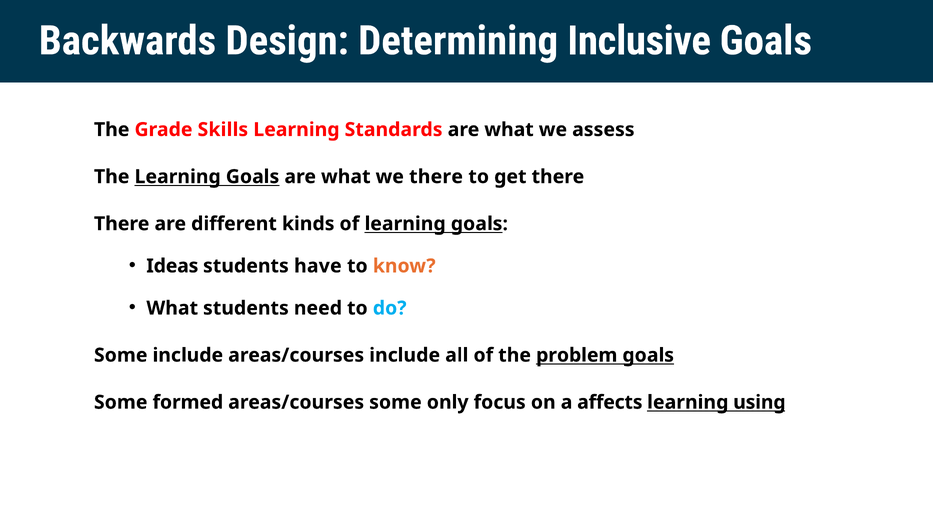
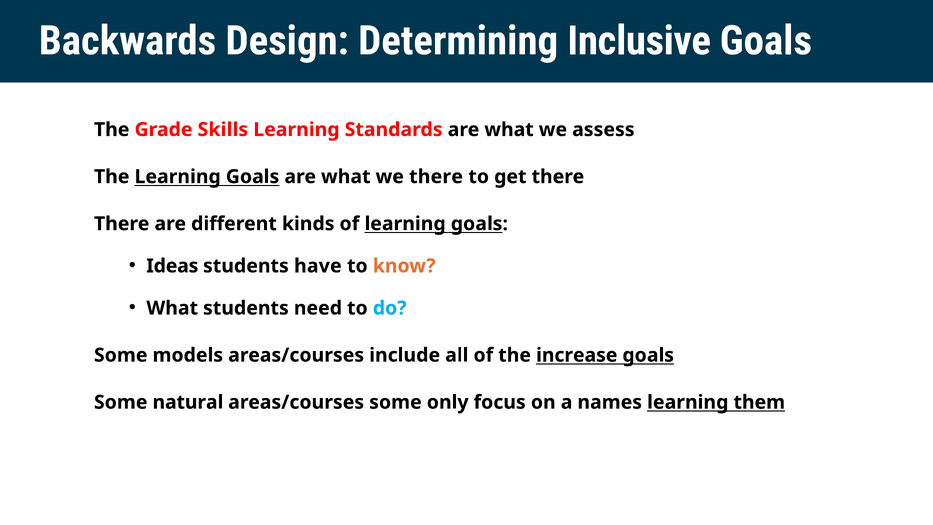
Some include: include -> models (188, 355)
problem: problem -> increase (577, 355)
formed: formed -> natural (188, 402)
affects: affects -> names (610, 402)
using: using -> them (759, 402)
